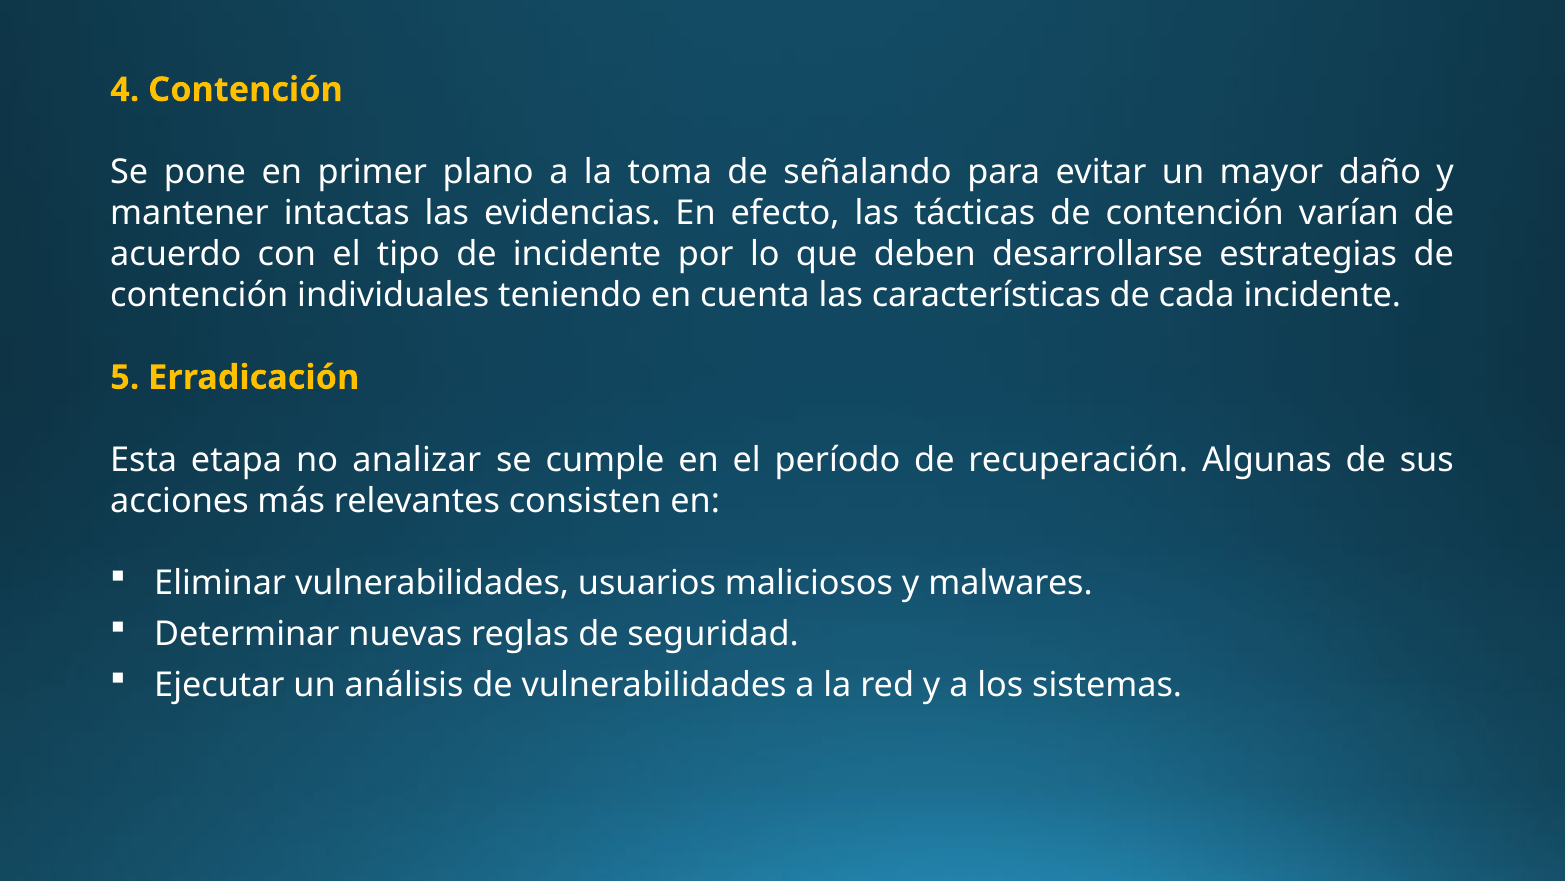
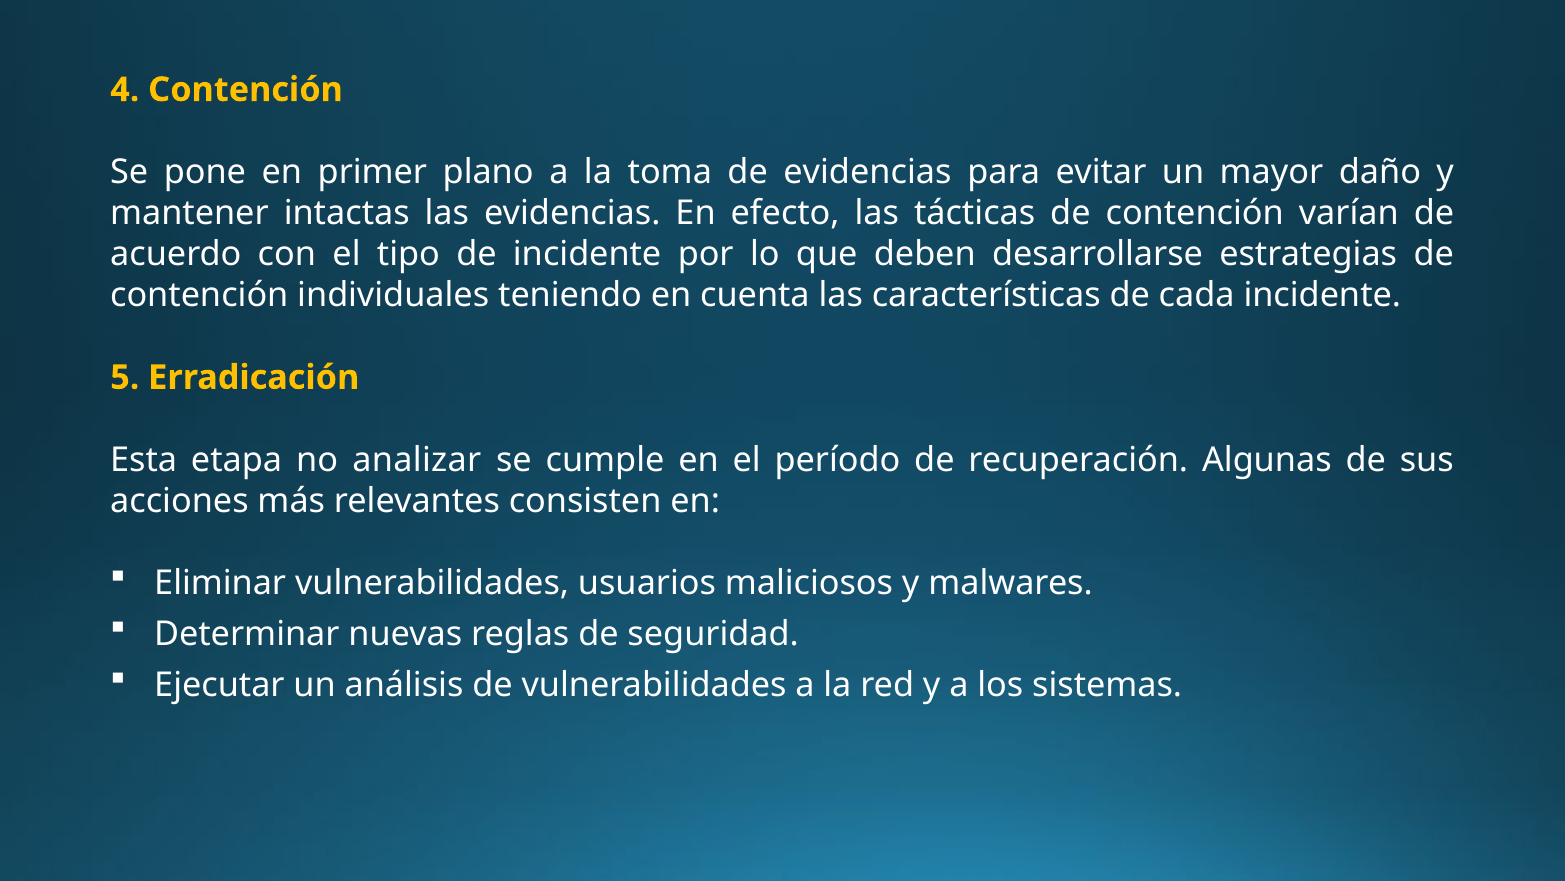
de señalando: señalando -> evidencias (867, 172)
